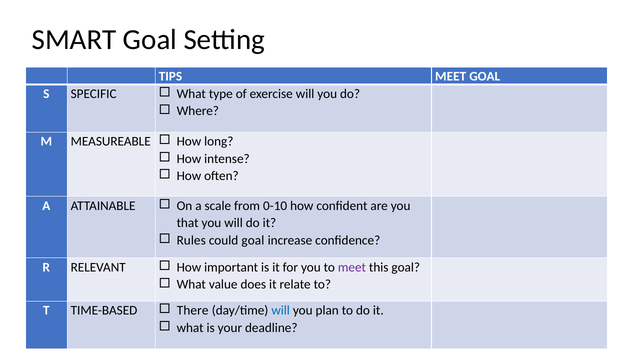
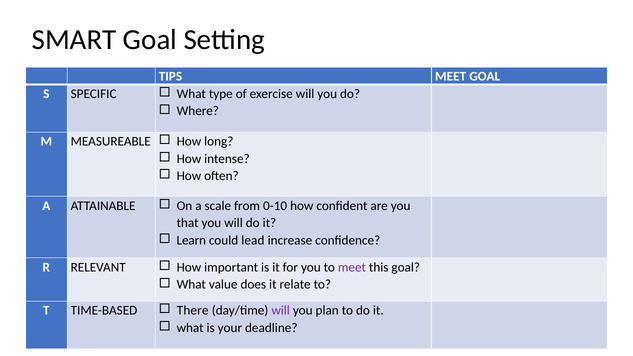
Rules: Rules -> Learn (191, 240)
could goal: goal -> lead (253, 240)
will colour: blue -> purple (281, 311)
